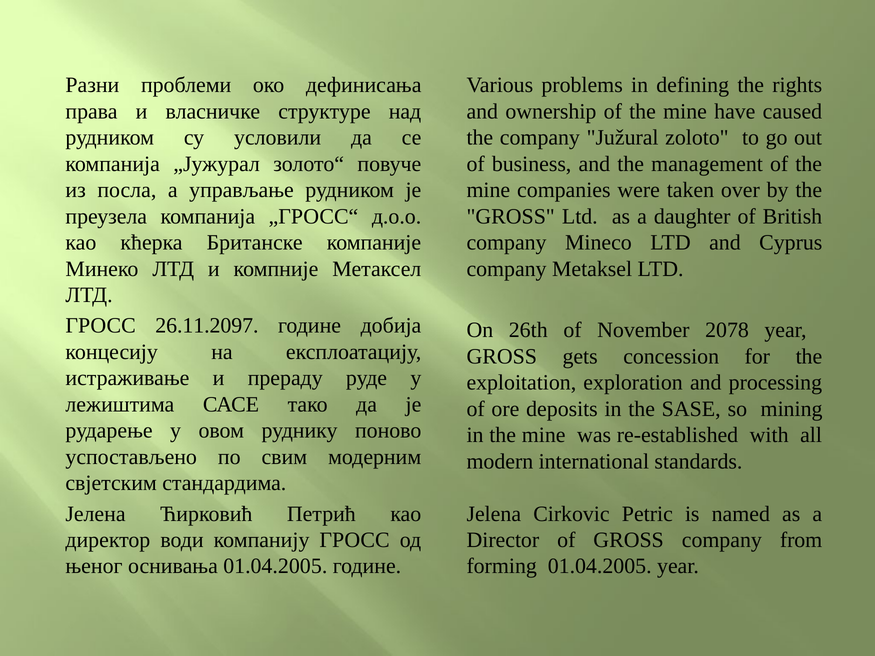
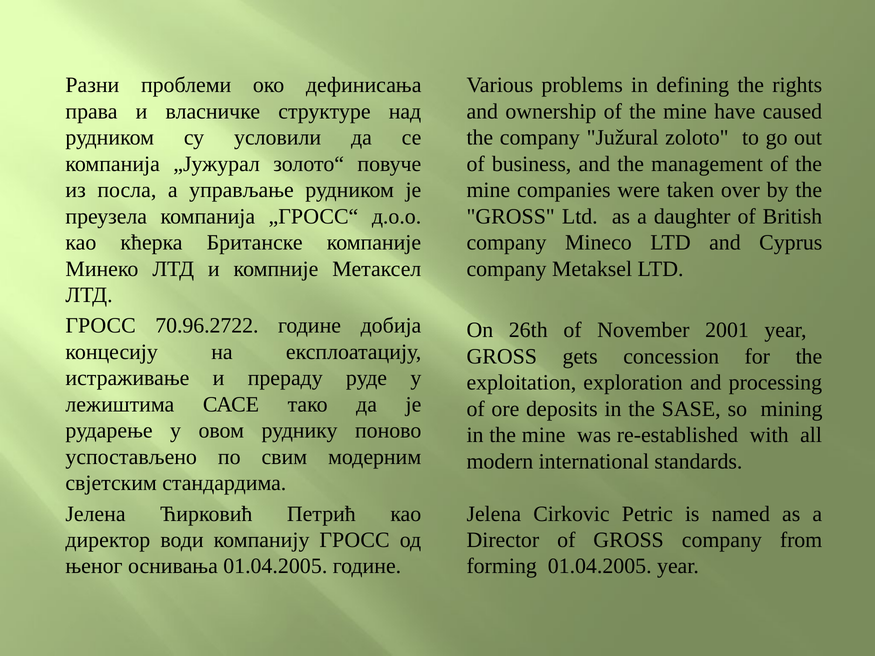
26.11.2097: 26.11.2097 -> 70.96.2722 (207, 326)
2078: 2078 -> 2001 (727, 330)
